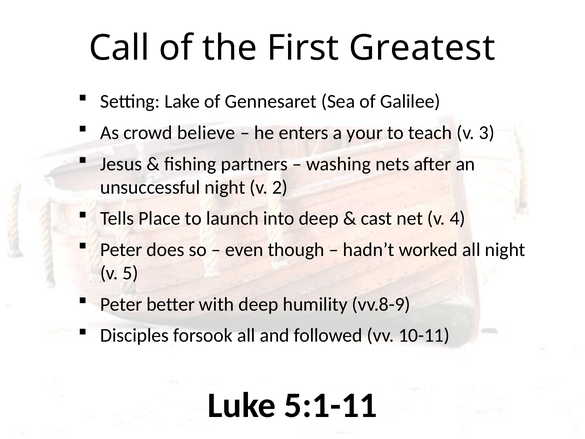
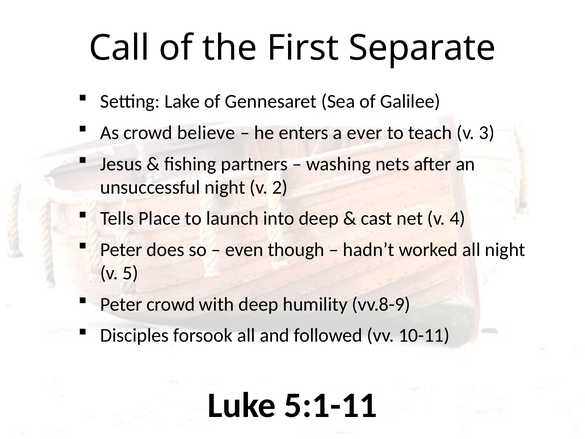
Greatest: Greatest -> Separate (422, 48)
your: your -> ever (365, 133)
Peter better: better -> crowd (171, 304)
